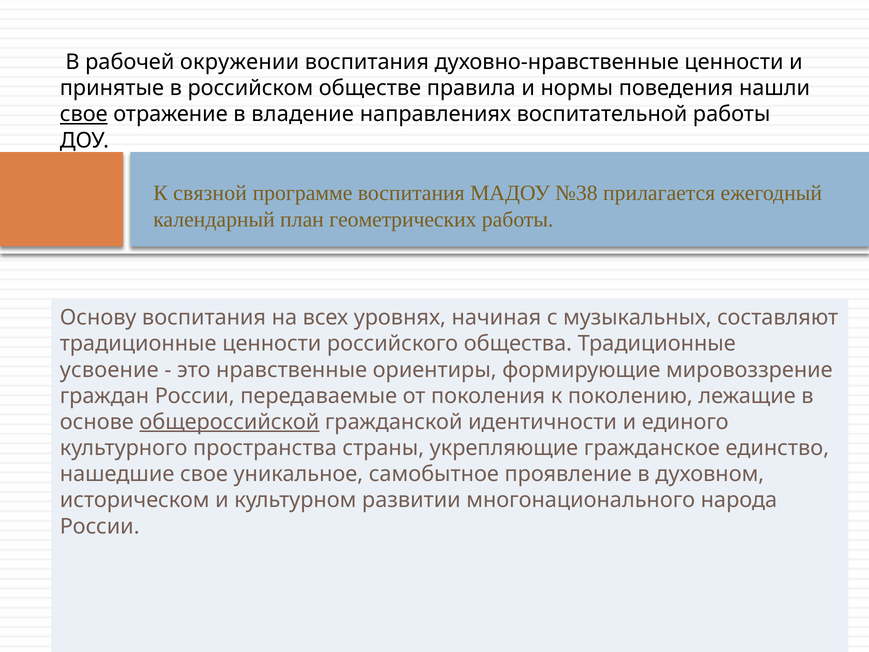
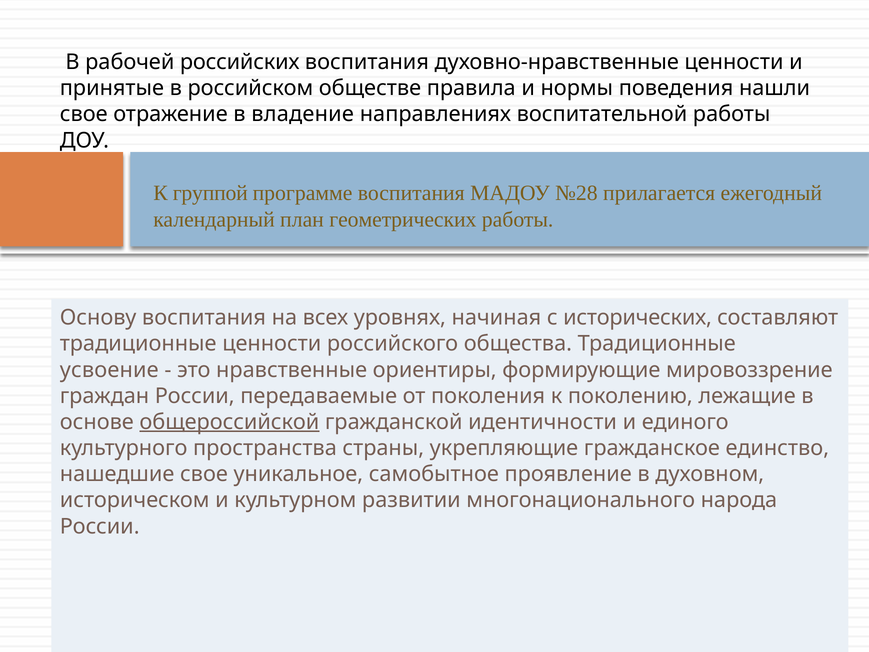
окружении: окружении -> российских (240, 62)
свое underline: present -> none (84, 114)
связной: связной -> группой (210, 193)
№38: №38 -> №28 (576, 193)
музыкальных: музыкальных -> исторических (638, 318)
